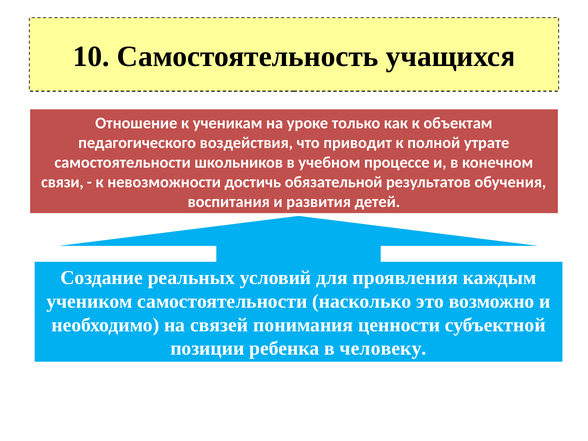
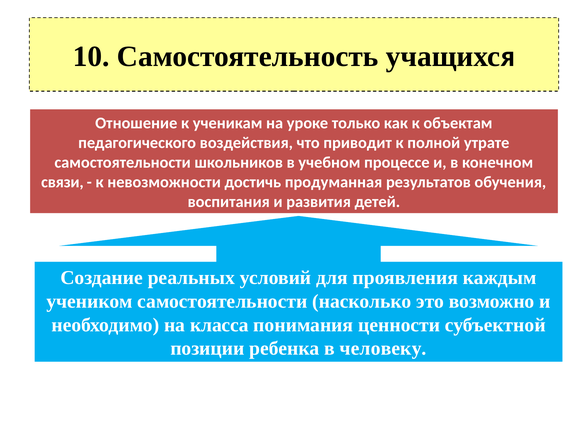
обязательной: обязательной -> продуманная (334, 182)
связей: связей -> класса (219, 325)
